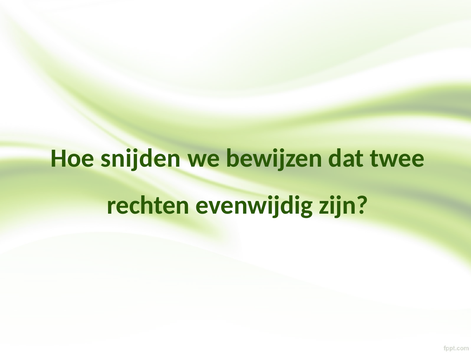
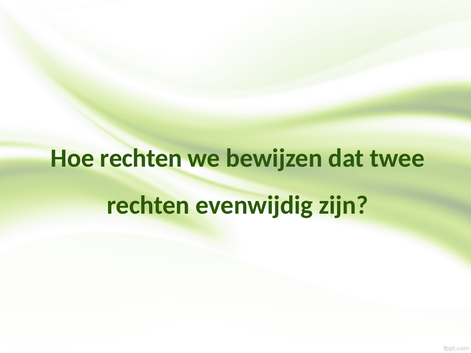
Hoe snijden: snijden -> rechten (141, 158)
